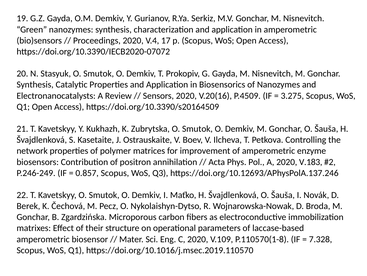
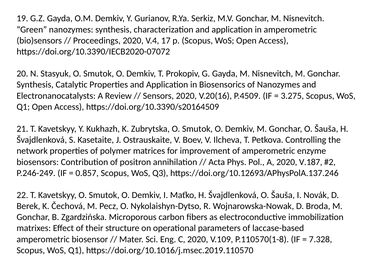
V.183: V.183 -> V.187 (311, 162)
